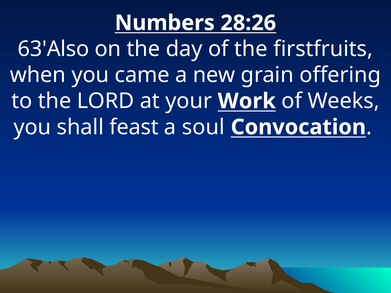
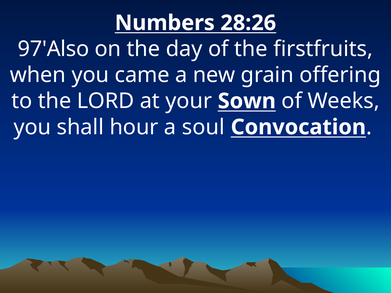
63'Also: 63'Also -> 97'Also (53, 49)
Work: Work -> Sown (247, 101)
feast: feast -> hour (134, 127)
